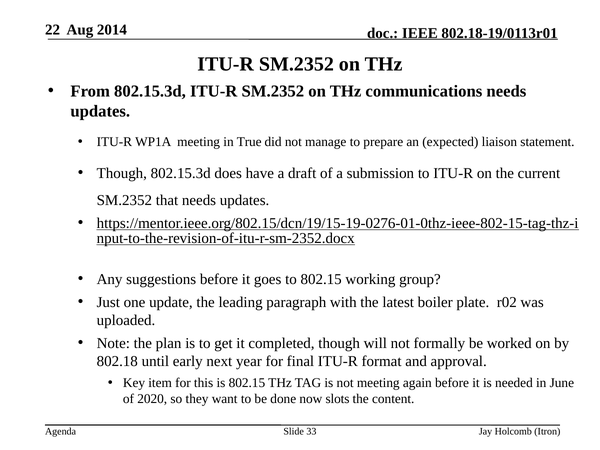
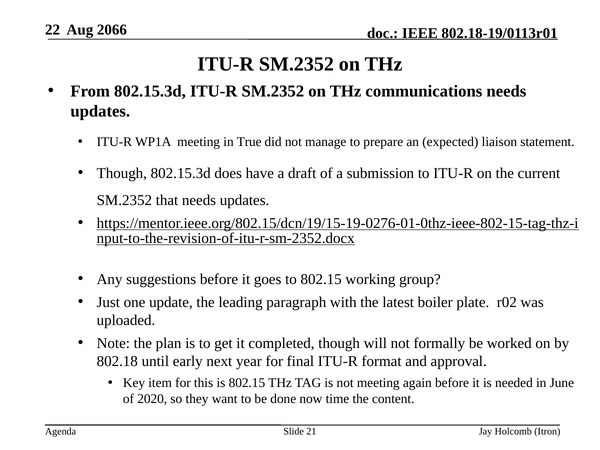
2014: 2014 -> 2066 (112, 30)
slots: slots -> time (337, 399)
33: 33 -> 21 (311, 432)
